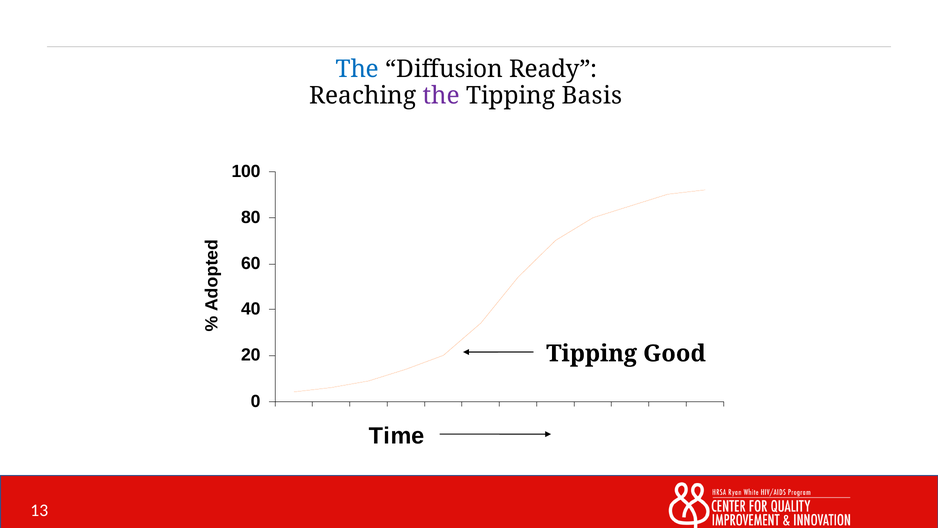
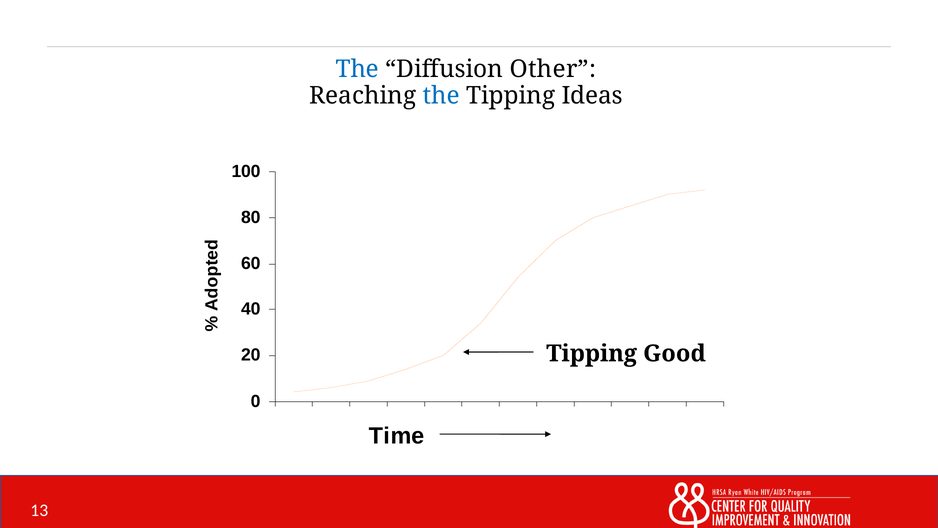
Ready: Ready -> Other (553, 69)
the colour: purple -> blue (441, 96)
Basis: Basis -> Ideas (592, 96)
